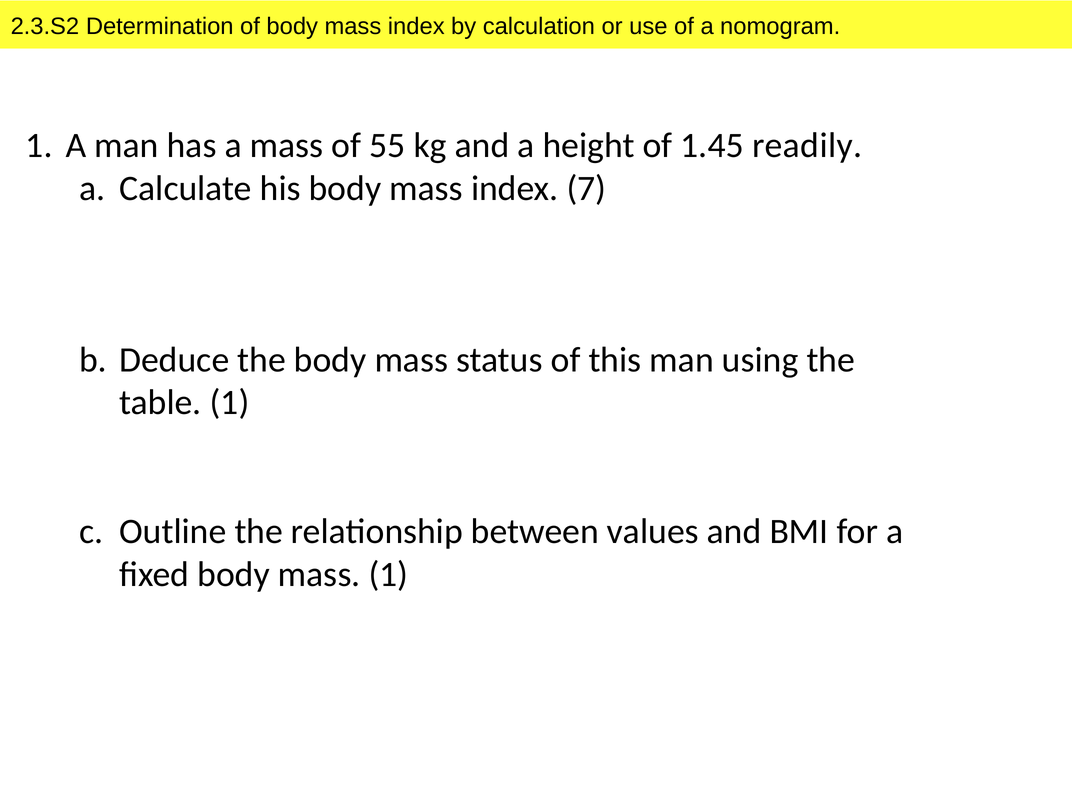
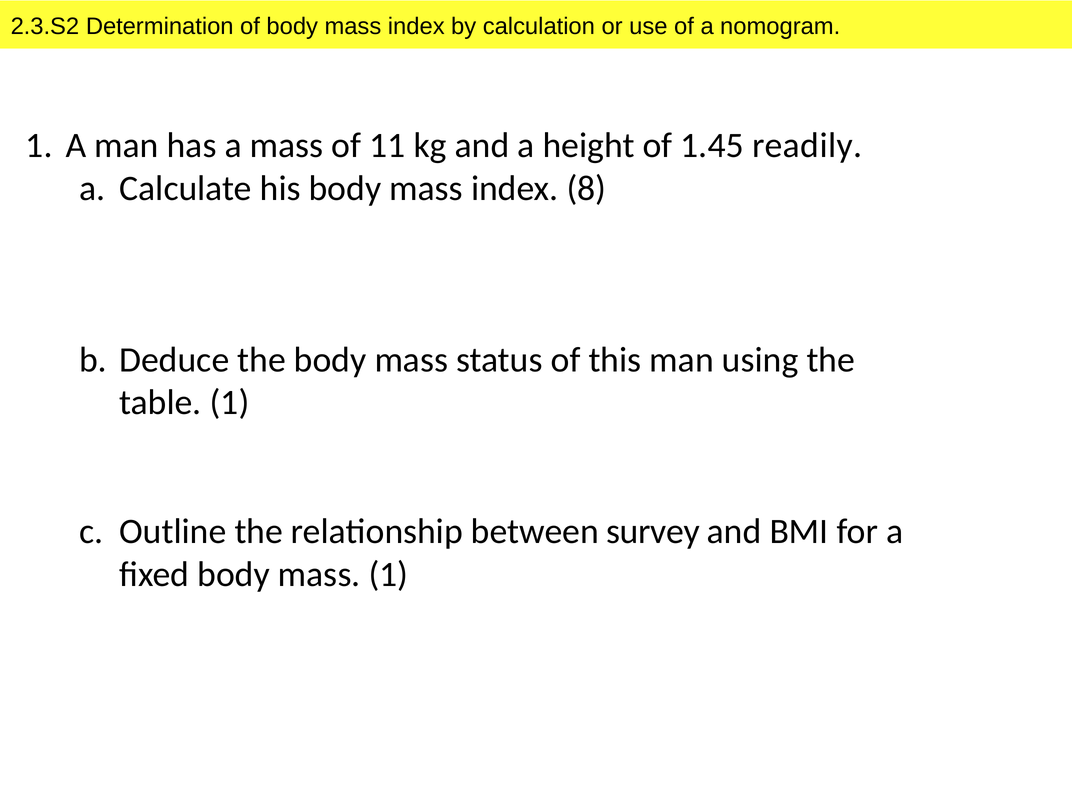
55: 55 -> 11 (387, 145)
7: 7 -> 8 (586, 188)
values: values -> survey (653, 531)
